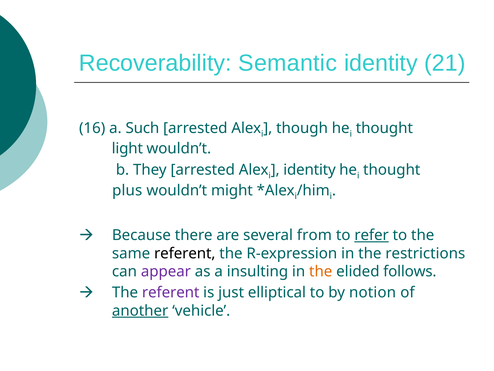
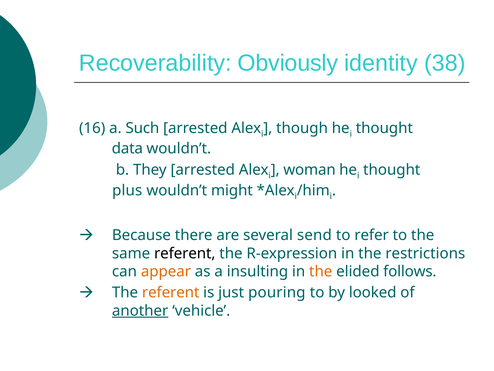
Semantic: Semantic -> Obviously (288, 63)
21: 21 -> 38 (445, 63)
light: light -> data (127, 148)
identity: identity -> woman (310, 170)
from: from -> send (314, 235)
refer underline: present -> none (372, 235)
appear colour: purple -> orange (166, 271)
referent colour: purple -> orange (171, 292)
elliptical: elliptical -> pouring (277, 292)
notion: notion -> looked (373, 292)
